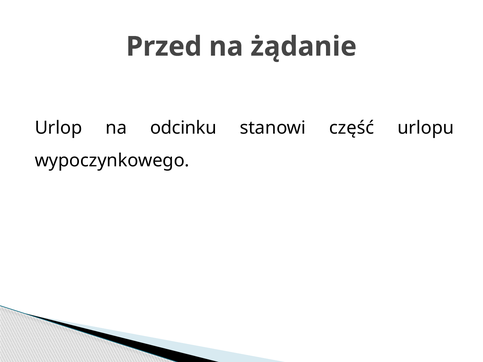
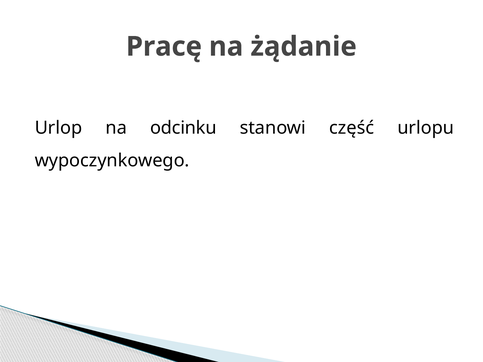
Przed: Przed -> Pracę (164, 47)
